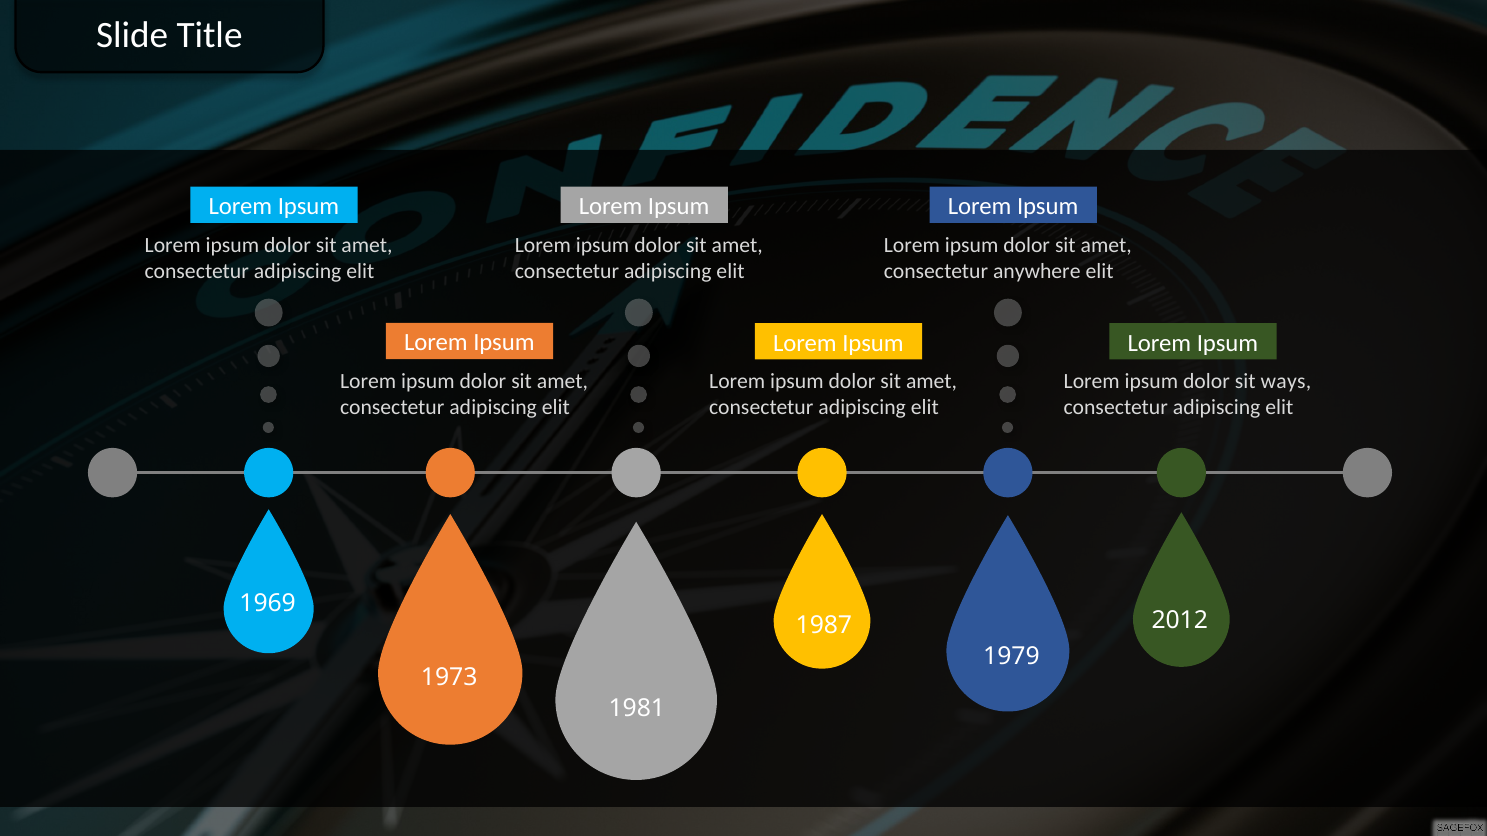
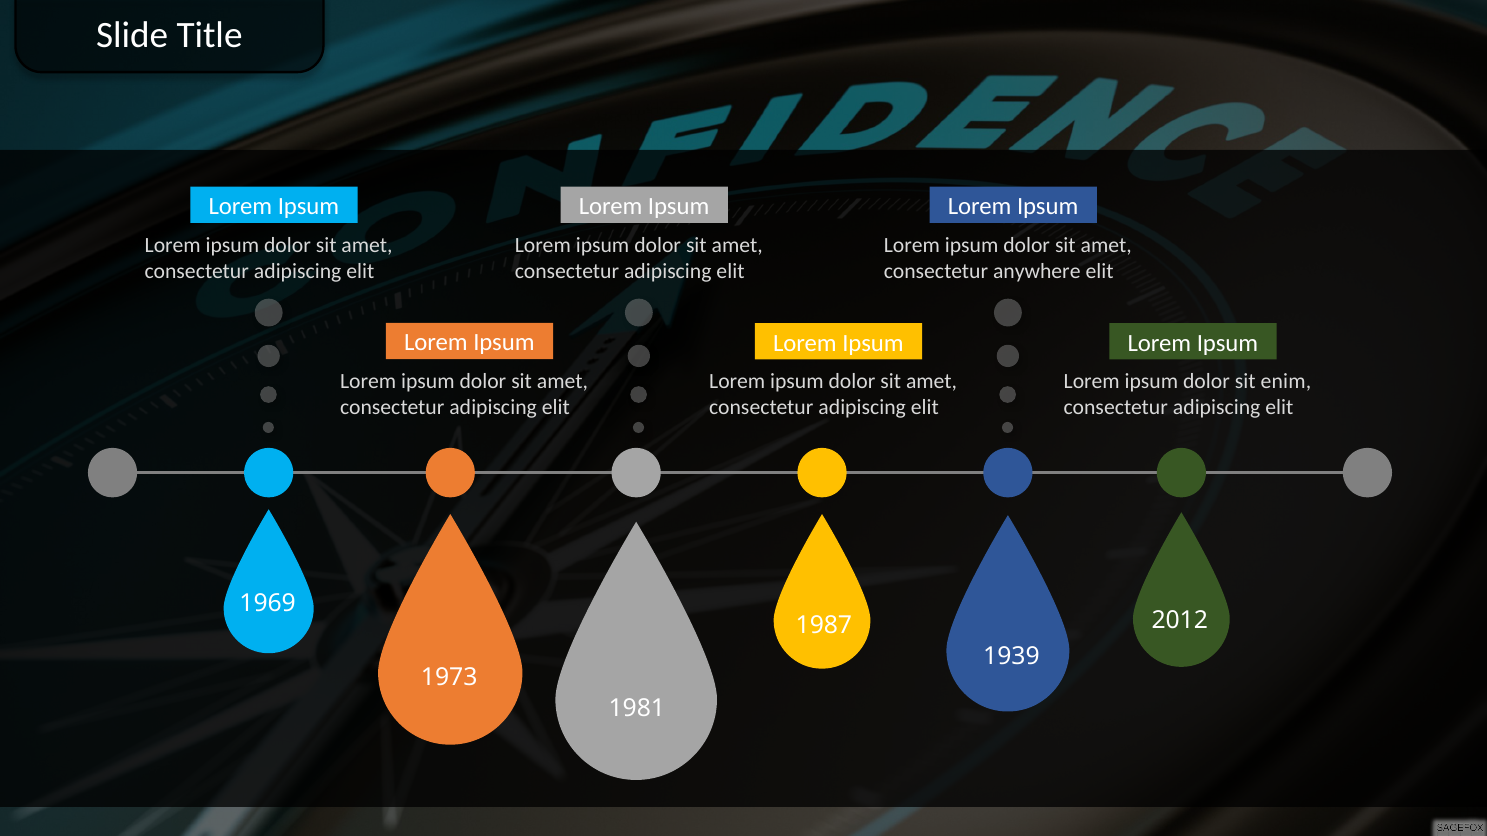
ways: ways -> enim (1286, 382)
1979: 1979 -> 1939 (1011, 656)
